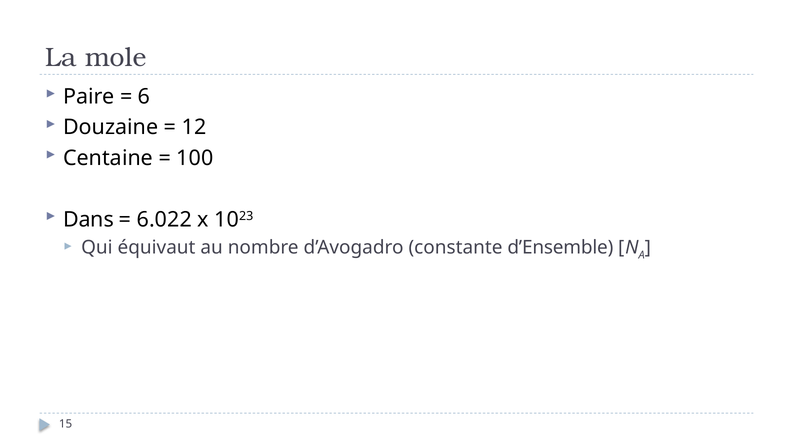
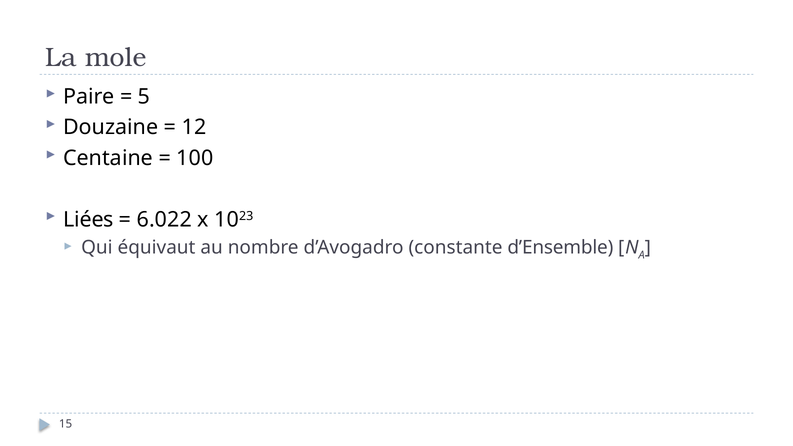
6: 6 -> 5 (144, 97)
Dans: Dans -> Liées (89, 220)
